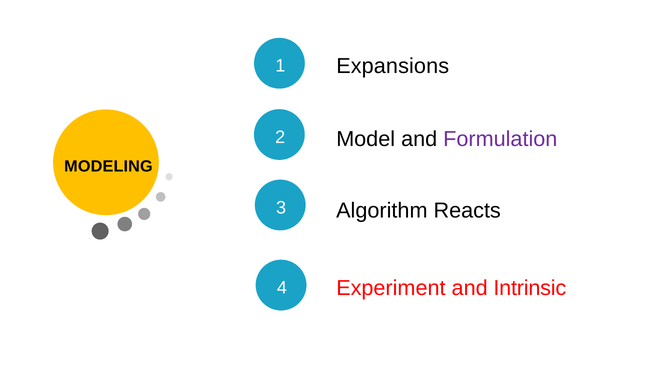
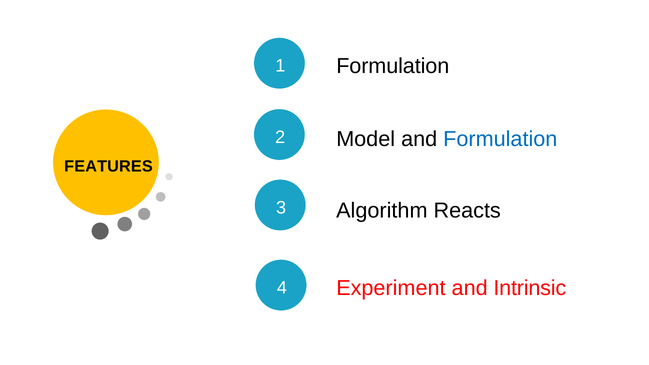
1 Expansions: Expansions -> Formulation (393, 66)
Formulation colour: purple -> blue (500, 139)
MODELING: MODELING -> FEATURES (108, 166)
